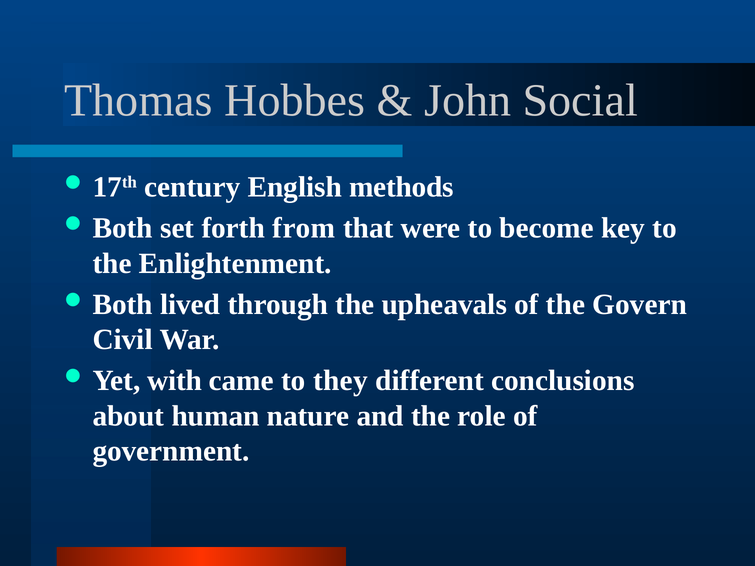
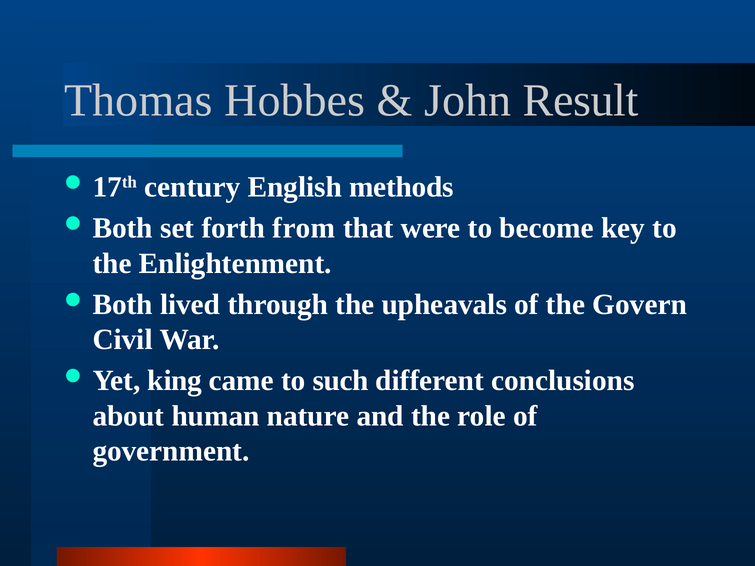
Social: Social -> Result (581, 101)
with: with -> king (175, 381)
they: they -> such (341, 381)
